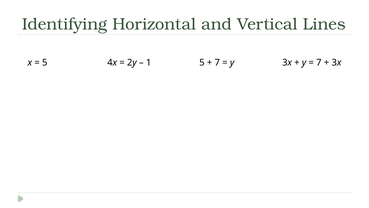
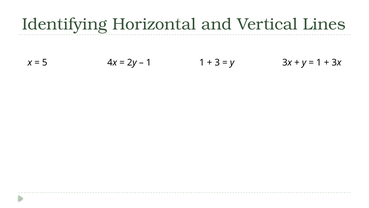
1 5: 5 -> 1 (202, 63)
7: 7 -> 3 (217, 63)
7: 7 -> 1 (319, 63)
